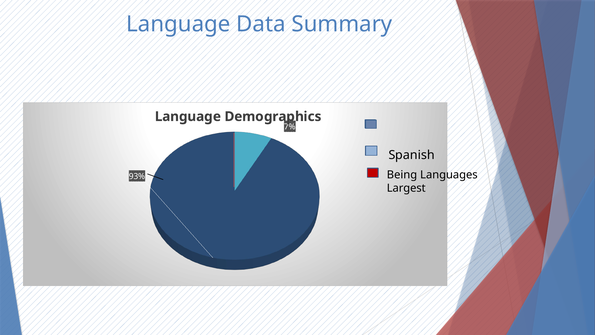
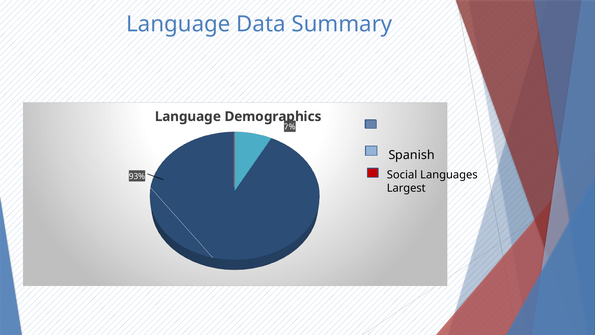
Being: Being -> Social (402, 175)
